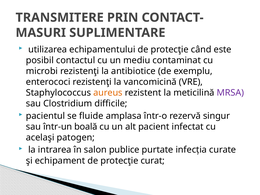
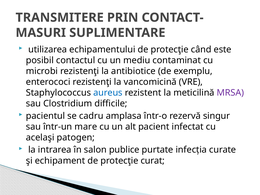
aureus colour: orange -> blue (108, 93)
fluide: fluide -> cadru (91, 116)
boală: boală -> mare (86, 127)
